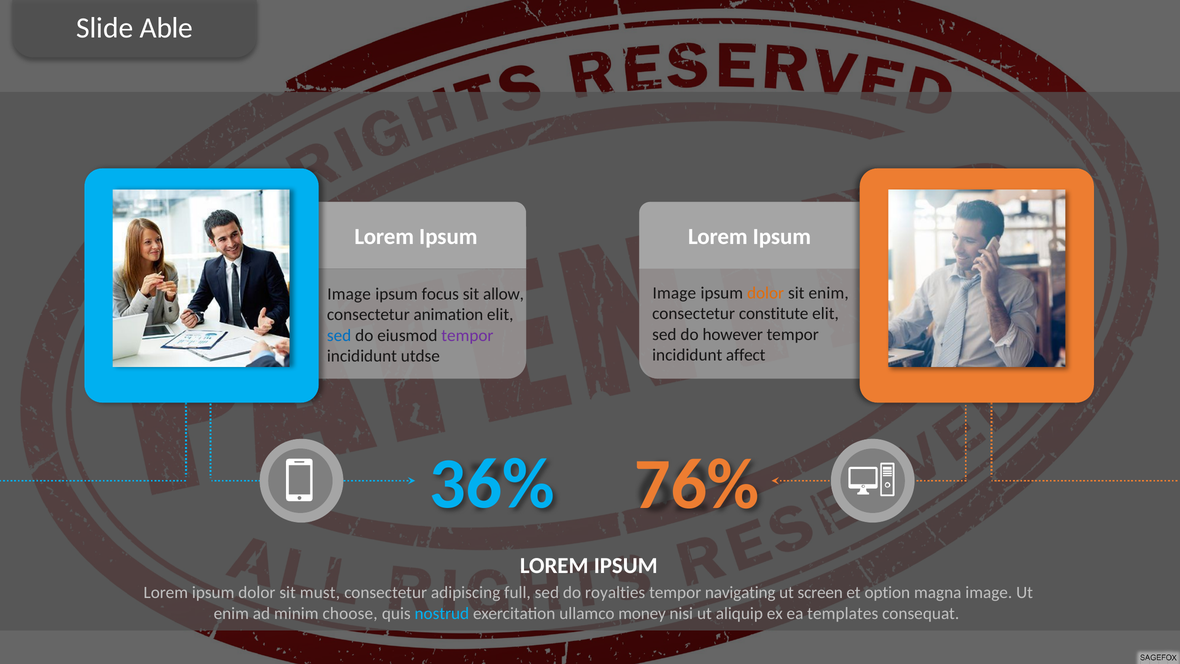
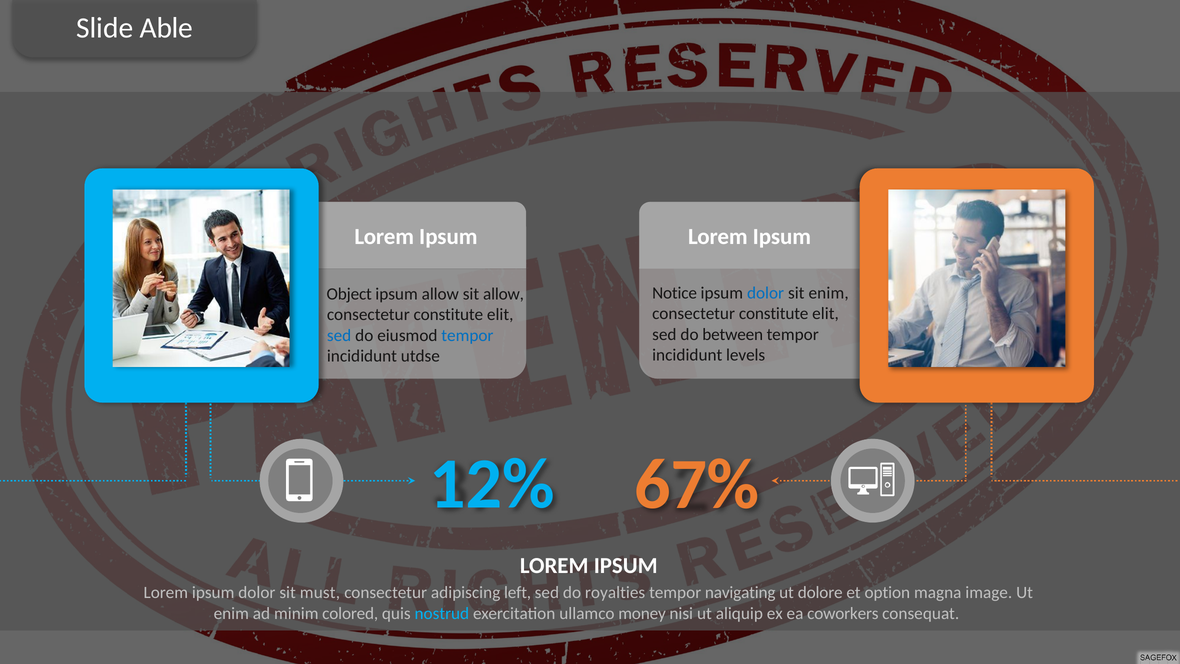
Image: Image -> Notice (675, 293)
dolor colour: orange -> blue (766, 293)
Image: Image -> Object (349, 294)
ipsum focus: focus -> allow (440, 294)
animation: animation -> constitute (448, 315)
however: however -> between (733, 334)
tempor colour: purple -> blue (467, 335)
affect: affect -> levels (746, 355)
36%: 36% -> 12% (492, 484)
76%: 76% -> 67% (697, 484)
full: full -> left (518, 593)
screen: screen -> dolore (820, 593)
choose: choose -> colored (350, 613)
templates: templates -> coworkers (843, 613)
